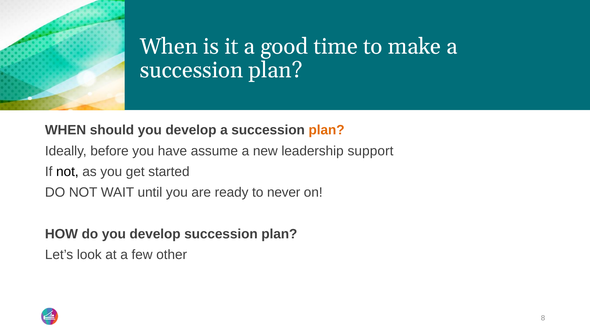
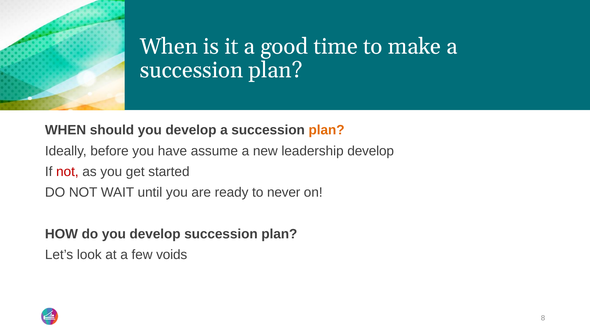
leadership support: support -> develop (371, 151)
not colour: black -> red (67, 172)
other: other -> voids (172, 255)
